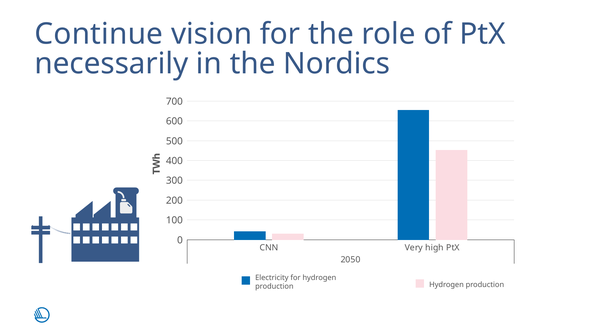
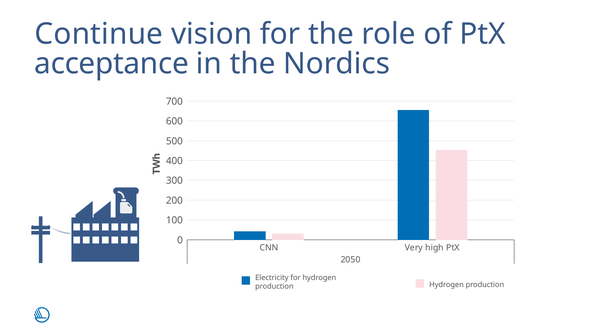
necessarily: necessarily -> acceptance (112, 64)
